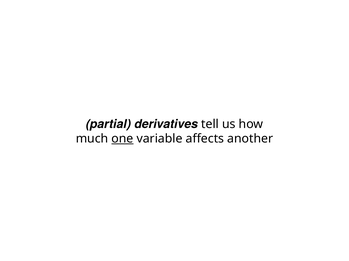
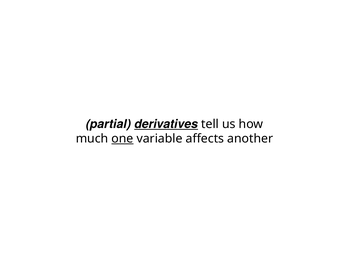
derivatives underline: none -> present (166, 124)
